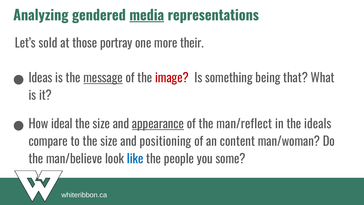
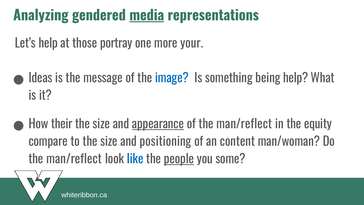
Let’s sold: sold -> help (48, 43)
their: their -> your (192, 43)
message underline: present -> none (103, 78)
image colour: red -> blue (172, 78)
being that: that -> help (296, 78)
ideal: ideal -> their (62, 124)
ideals: ideals -> equity (318, 124)
man/believe: man/believe -> man/reflect (74, 159)
people underline: none -> present (179, 159)
